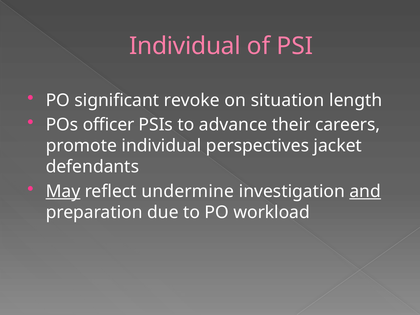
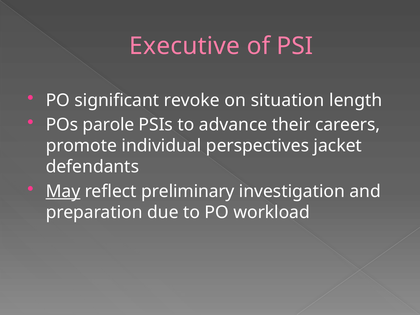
Individual: Individual -> Executive (185, 46)
officer: officer -> parole (109, 125)
undermine: undermine -> preliminary (188, 191)
and underline: present -> none (365, 191)
